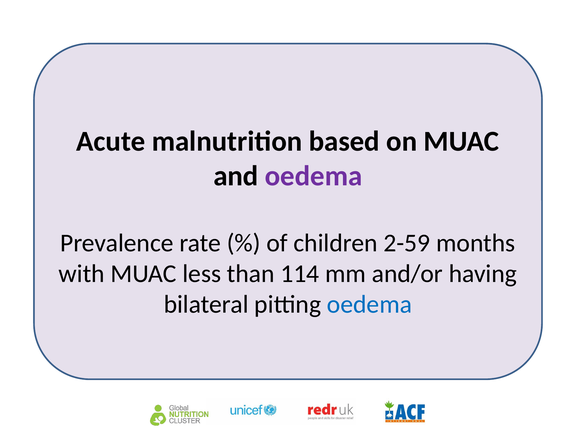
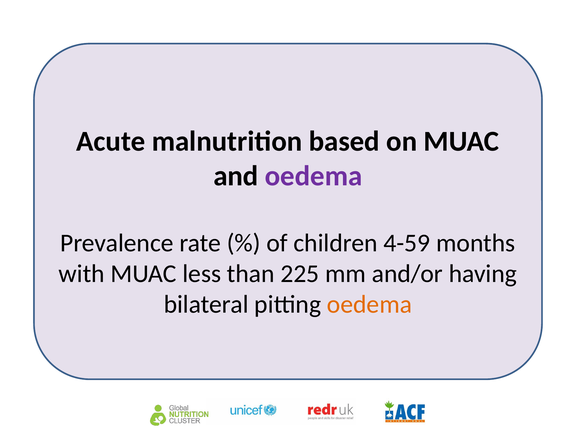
2-59: 2-59 -> 4-59 (407, 243)
114: 114 -> 225 (300, 274)
oedema colour: blue -> orange (369, 304)
